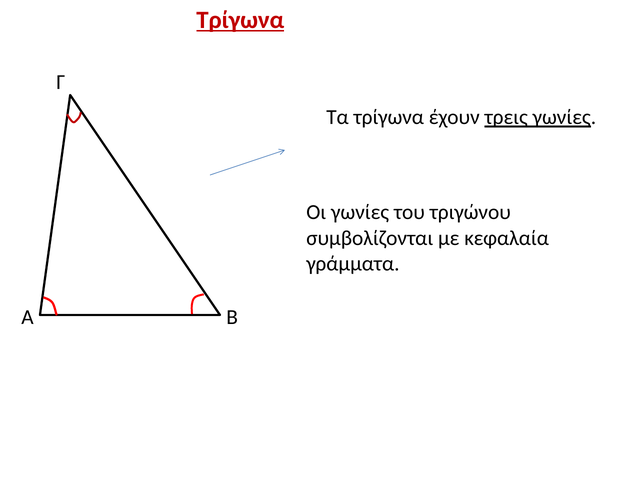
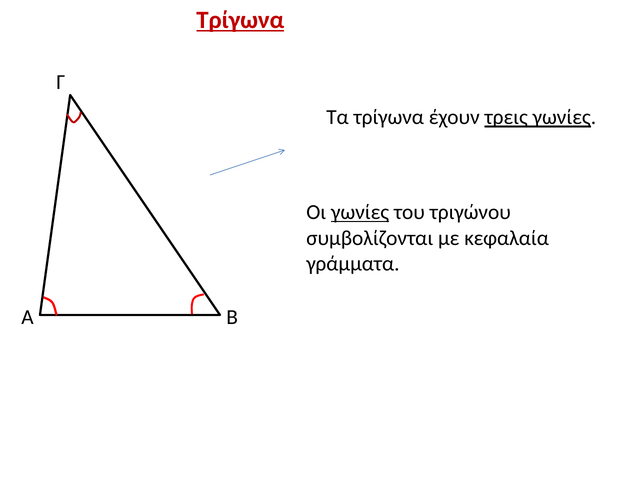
γωνίες underline: none -> present (360, 212)
